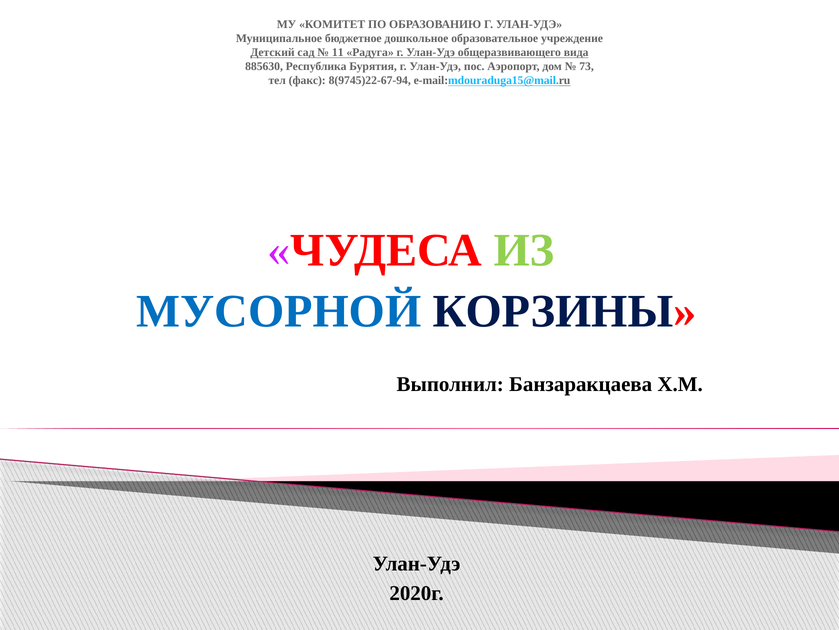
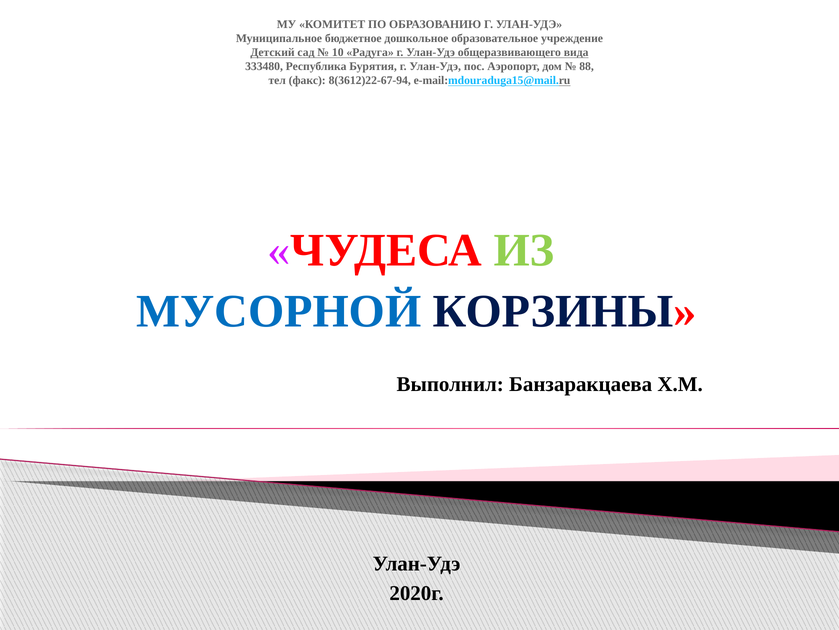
11: 11 -> 10 (338, 53)
885630: 885630 -> 333480 (264, 67)
73: 73 -> 88 (587, 67)
8(9745)22-67-94: 8(9745)22-67-94 -> 8(3612)22-67-94 (370, 81)
